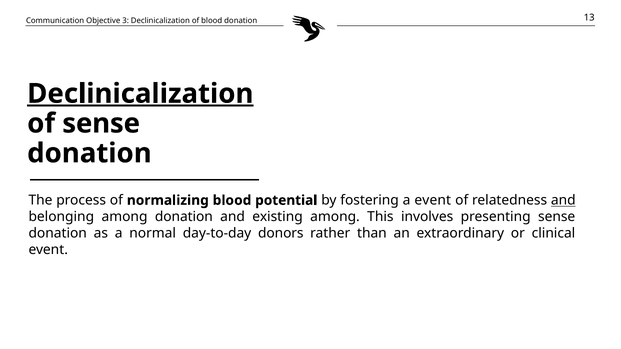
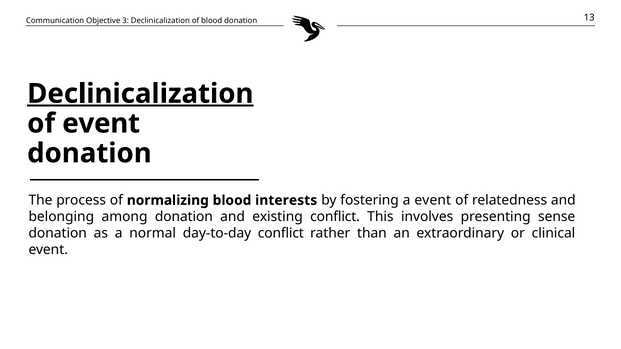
of sense: sense -> event (101, 124)
potential: potential -> interests (286, 200)
and underline: present -> none (563, 200)
existing among: among -> conflict (335, 217)
day-to-day donors: donors -> conflict (281, 234)
